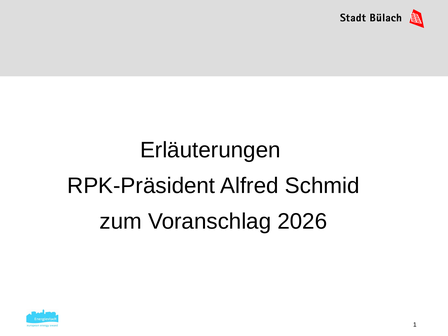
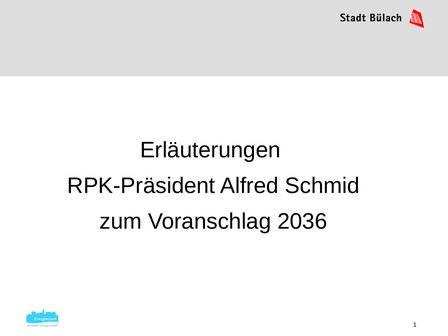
2026: 2026 -> 2036 (302, 221)
